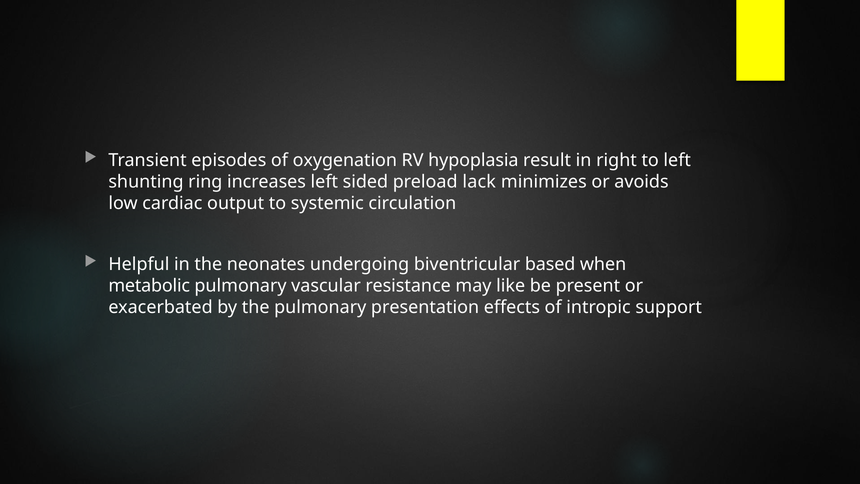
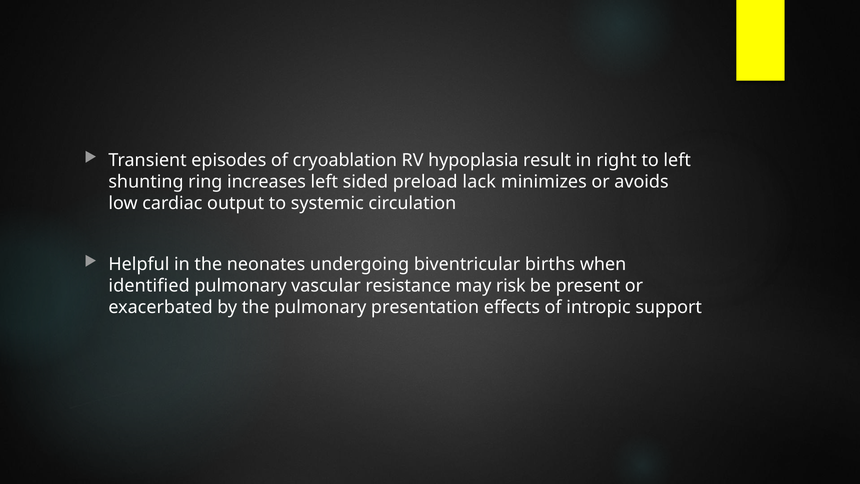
oxygenation: oxygenation -> cryoablation (345, 160)
based: based -> births (550, 264)
metabolic: metabolic -> identified (149, 286)
like: like -> risk (511, 286)
